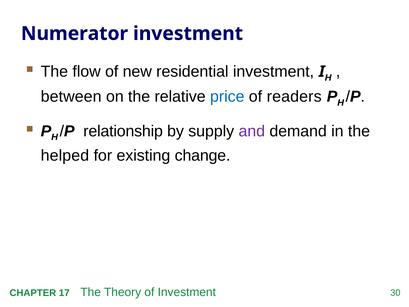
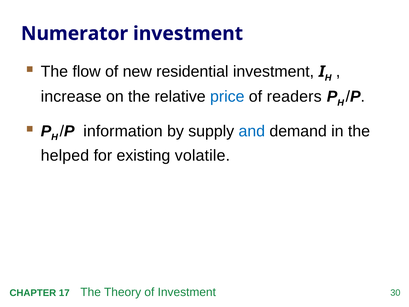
between: between -> increase (71, 96)
relationship: relationship -> information (123, 131)
and colour: purple -> blue (252, 131)
change: change -> volatile (202, 156)
